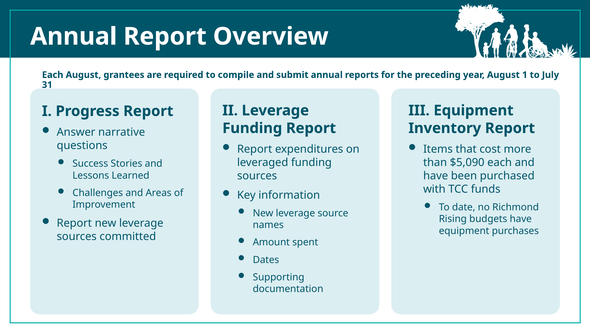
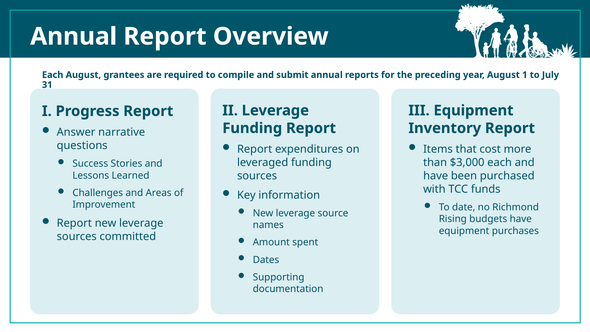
$5,090: $5,090 -> $3,000 (467, 163)
